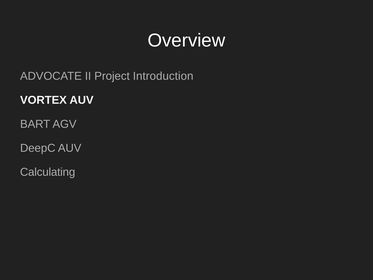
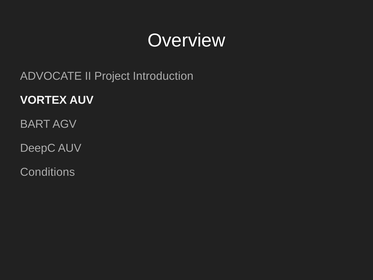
Calculating: Calculating -> Conditions (47, 172)
